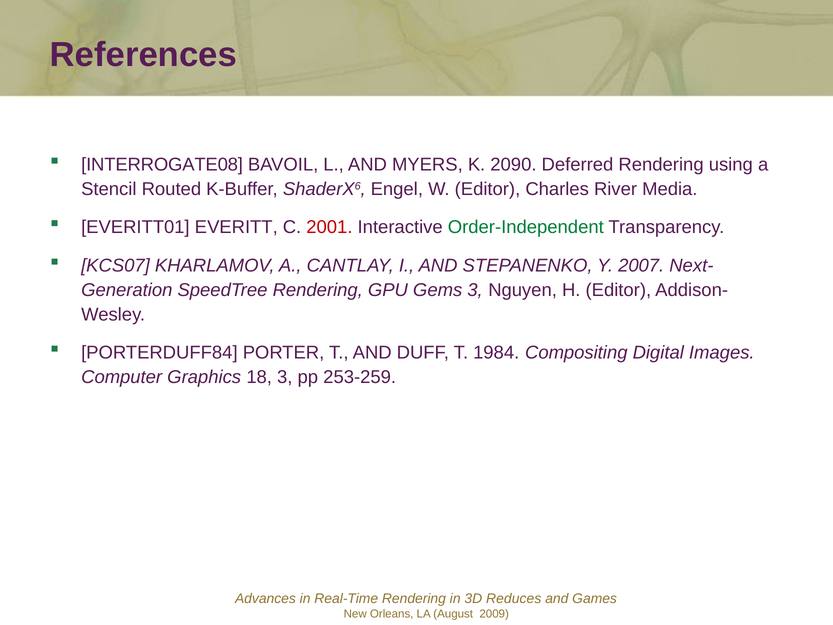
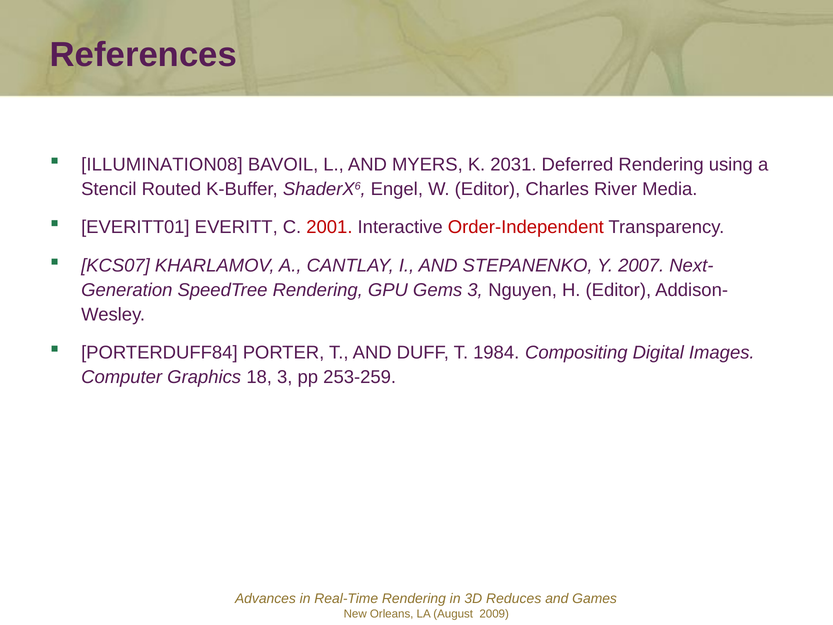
INTERROGATE08: INTERROGATE08 -> ILLUMINATION08 (162, 165)
2090: 2090 -> 2031 (513, 165)
Order-Independent colour: green -> red (526, 227)
